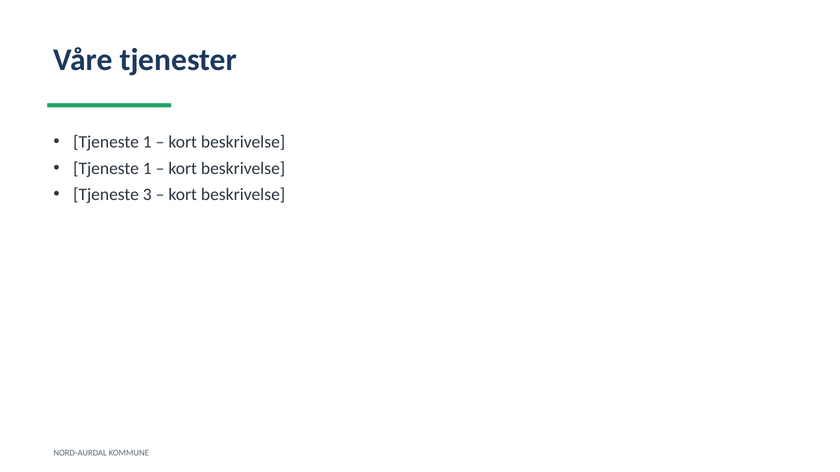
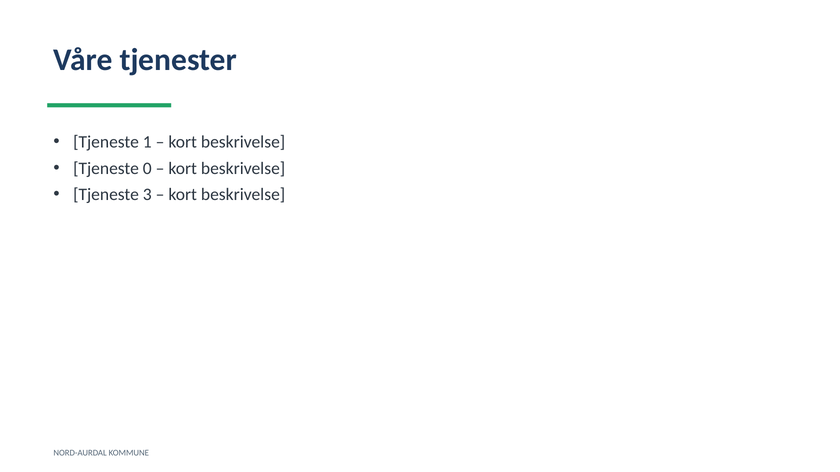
1: 1 -> 0 (147, 169)
